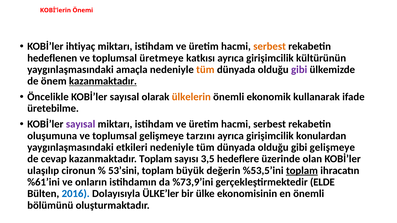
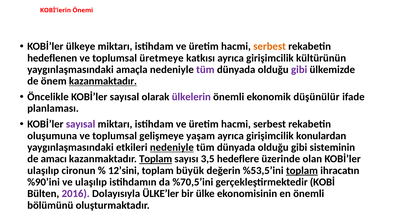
ihtiyaç: ihtiyaç -> ülkeye (81, 46)
tüm colour: orange -> purple (205, 70)
ülkelerin colour: orange -> purple (191, 97)
kullanarak: kullanarak -> düşünülür (316, 97)
üretebilme: üretebilme -> planlaması (53, 109)
tarzını: tarzını -> yaşam (201, 136)
nedeniyle underline: none -> present (172, 148)
gibi gelişmeye: gelişmeye -> sisteminin (332, 148)
cevap: cevap -> amacı (54, 159)
Toplam underline: none -> present (156, 159)
53’sini: 53’sini -> 12’sini (124, 171)
%61’ini: %61’ini -> %90’ini (44, 182)
ve onların: onların -> ulaşılıp (91, 182)
%73,9’ini: %73,9’ini -> %70,5’ini (193, 182)
ELDE: ELDE -> KOBİ (322, 182)
2016 colour: blue -> purple (76, 194)
